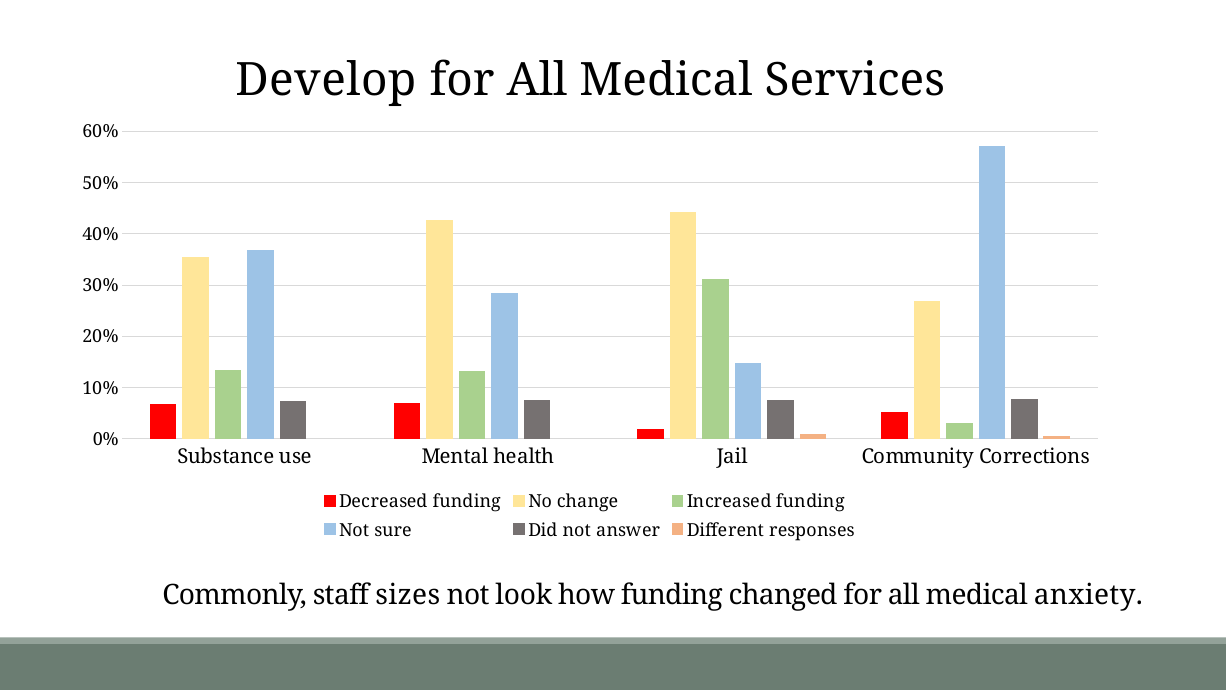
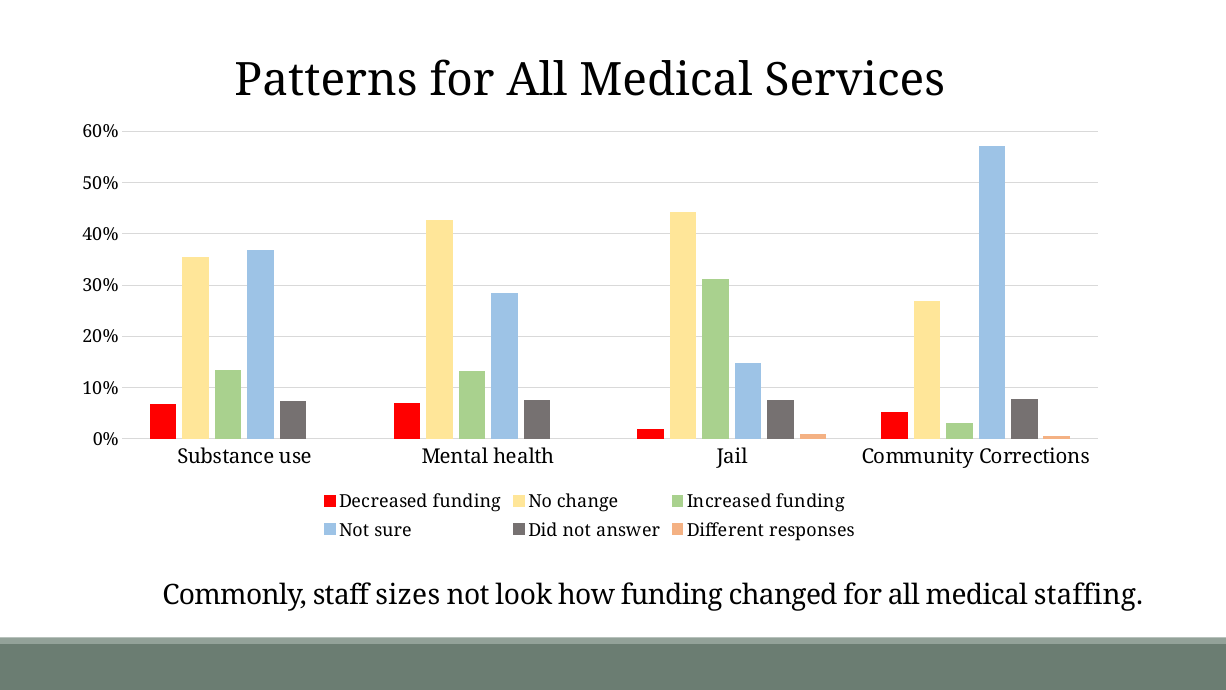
Develop: Develop -> Patterns (326, 80)
anxiety: anxiety -> staffing (1088, 595)
